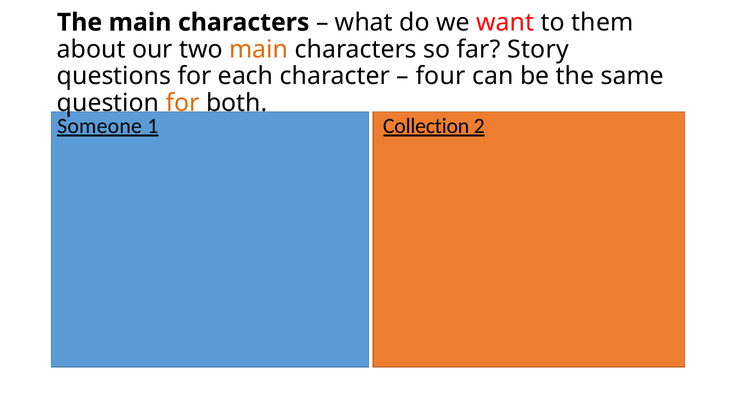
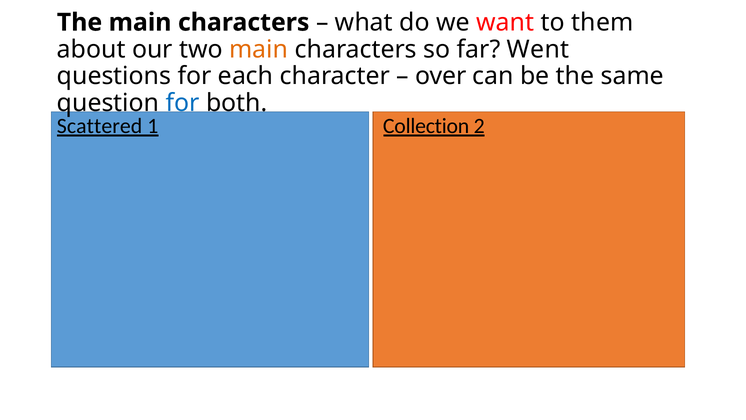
Story: Story -> Went (538, 49)
four: four -> over (441, 76)
for colour: orange -> blue (183, 103)
Someone: Someone -> Scattered (100, 126)
